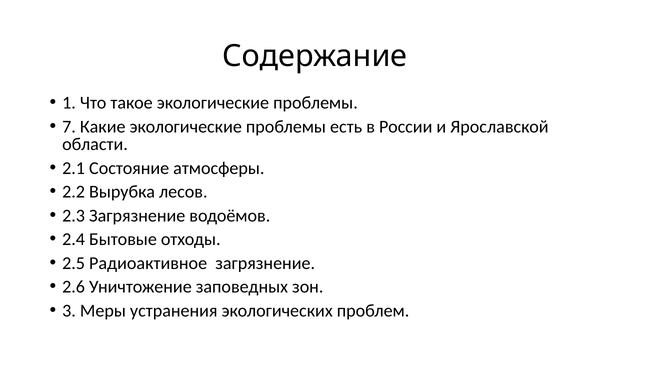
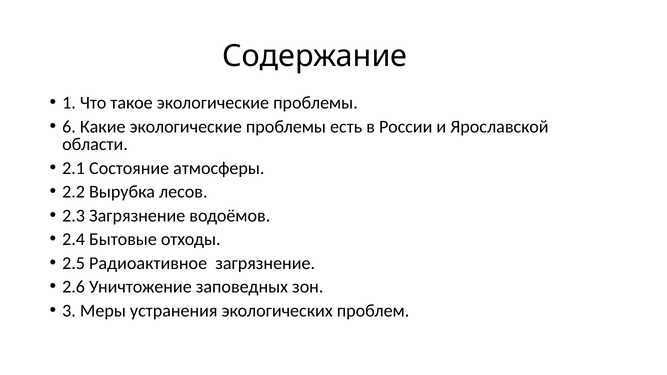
7: 7 -> 6 (69, 127)
